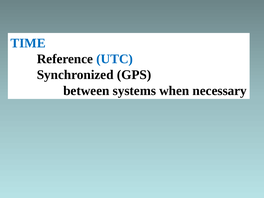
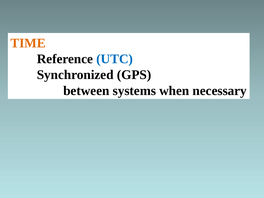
TIME colour: blue -> orange (28, 43)
